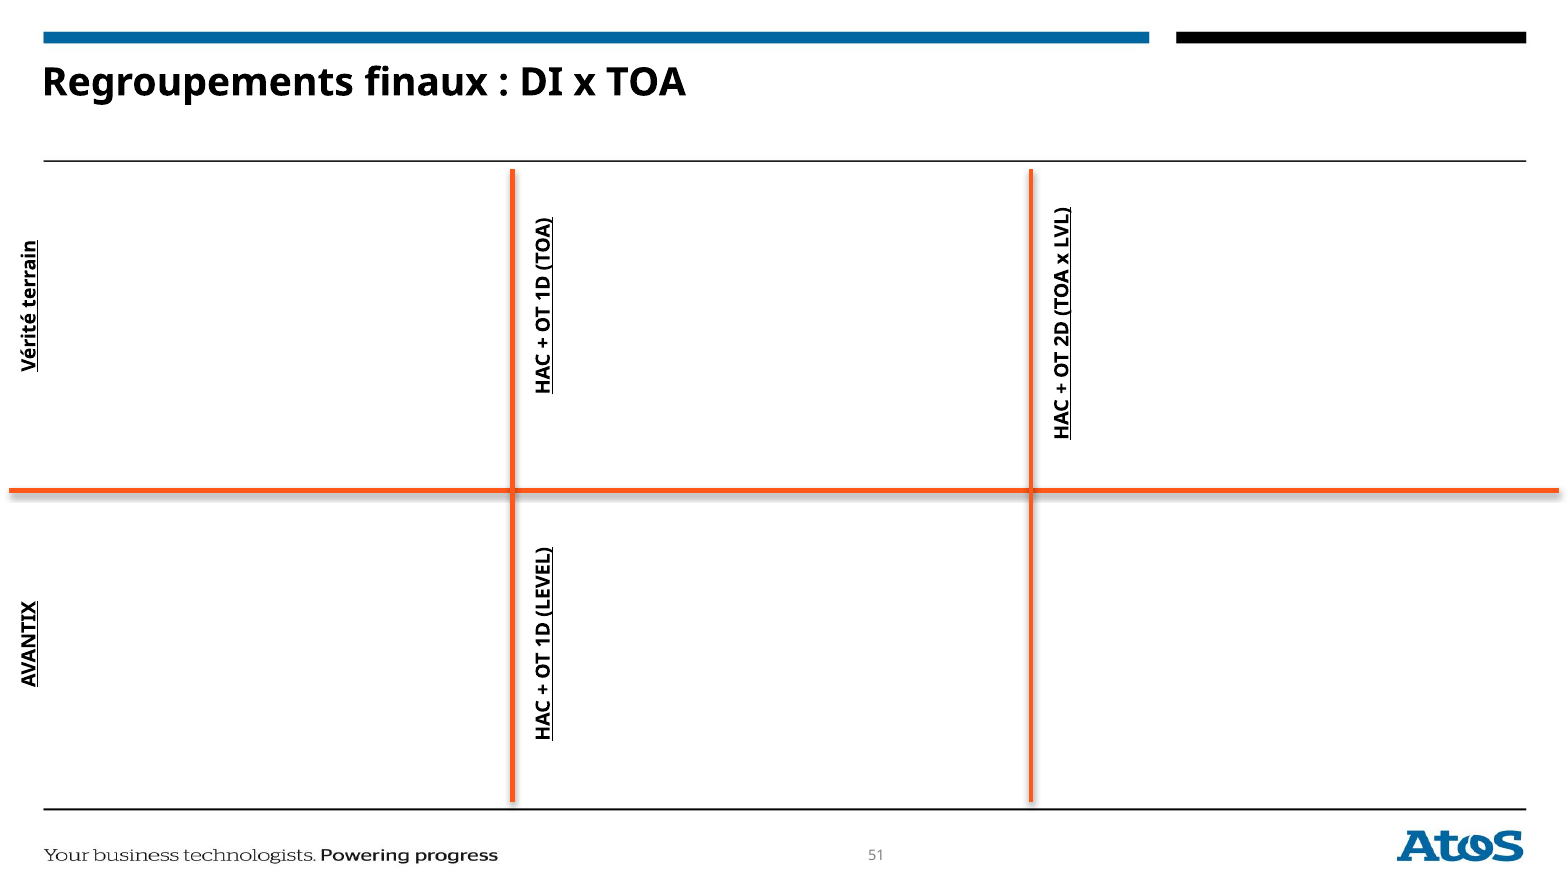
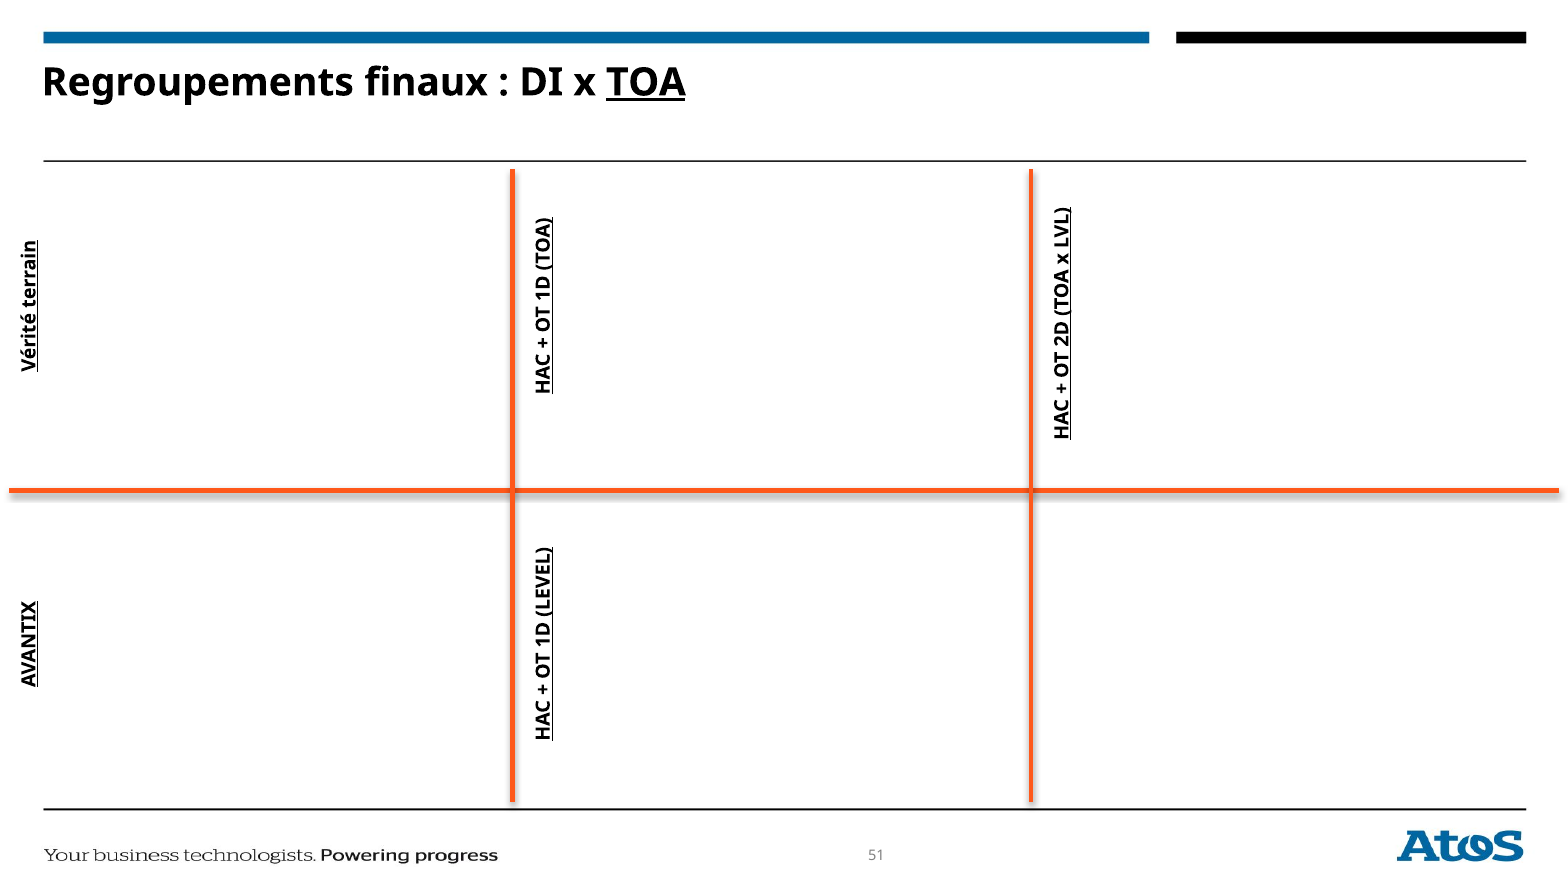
TOA underline: none -> present (646, 83)
